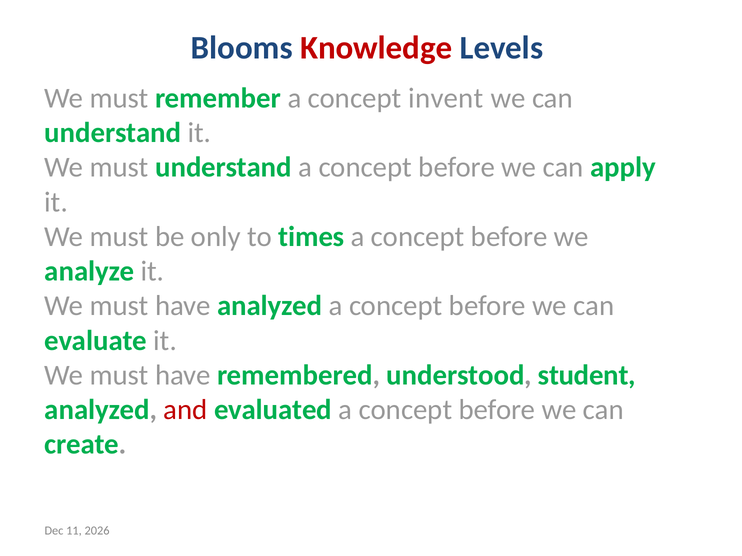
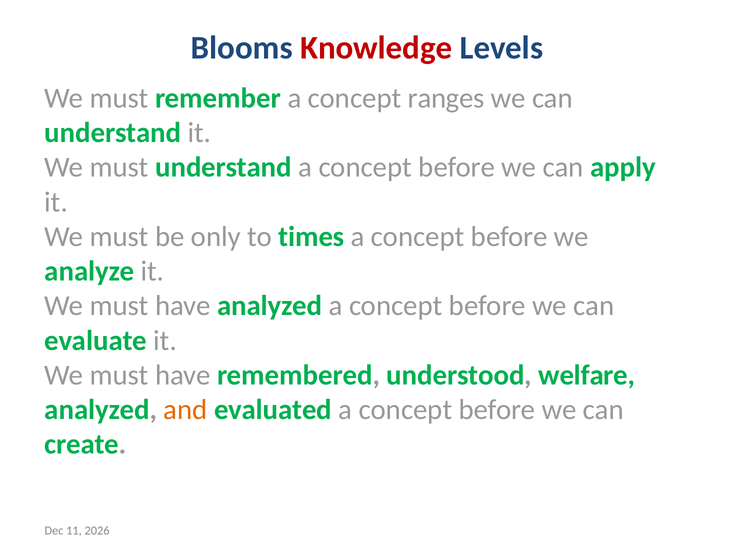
invent: invent -> ranges (446, 98)
student: student -> welfare (587, 375)
and colour: red -> orange (186, 410)
